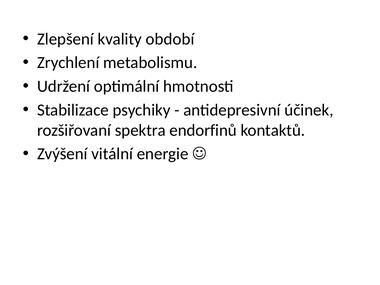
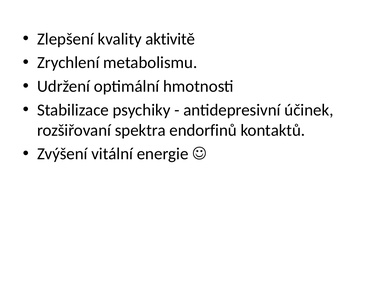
období: období -> aktivitě (170, 39)
